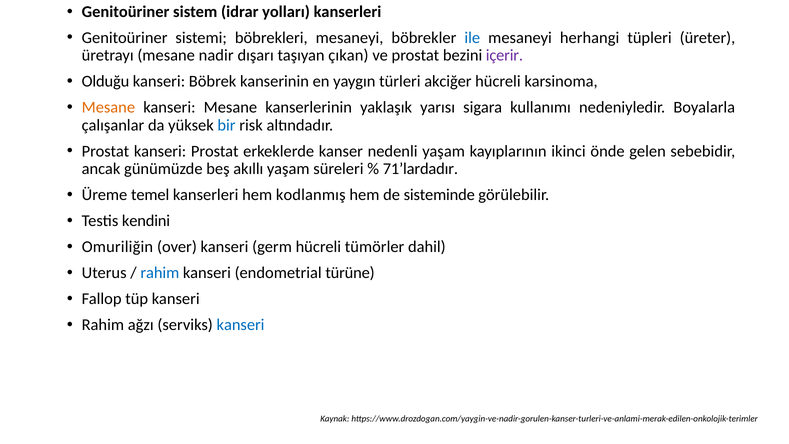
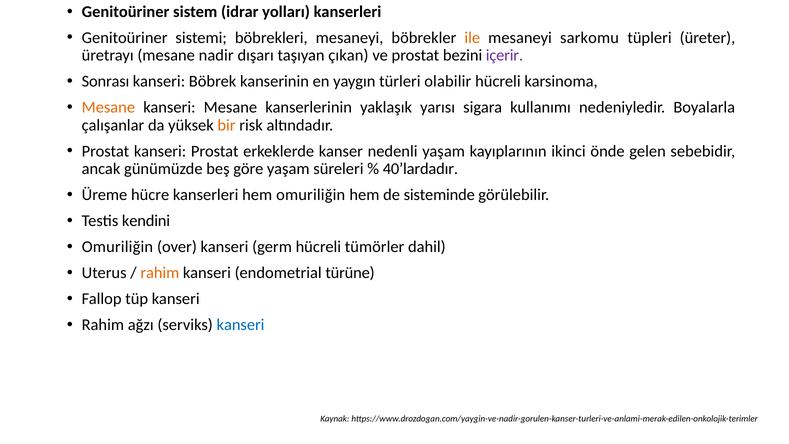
ile colour: blue -> orange (472, 38)
herhangi: herhangi -> sarkomu (590, 38)
Olduğu: Olduğu -> Sonrası (106, 81)
akciğer: akciğer -> olabilir (448, 81)
bir colour: blue -> orange (227, 125)
akıllı: akıllı -> göre (248, 169)
71’lardadır: 71’lardadır -> 40’lardadır (420, 169)
temel: temel -> hücre (150, 195)
hem kodlanmış: kodlanmış -> omuriliğin (311, 195)
rahim colour: blue -> orange (160, 273)
